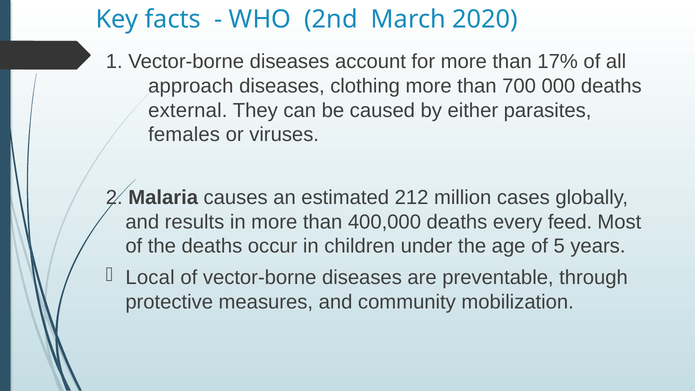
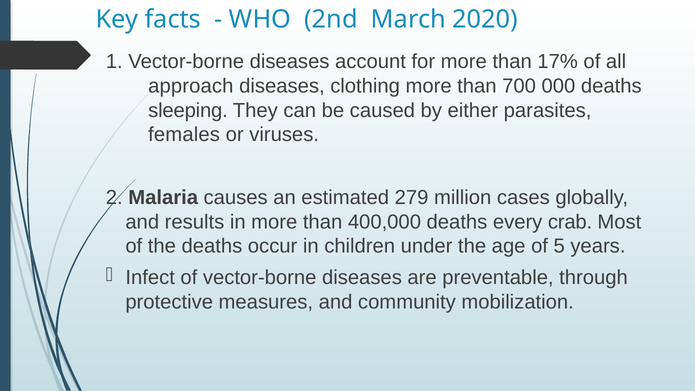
external: external -> sleeping (188, 110)
212: 212 -> 279 (412, 198)
feed: feed -> crab (570, 222)
Local: Local -> Infect (150, 278)
